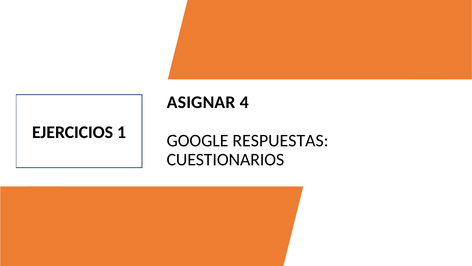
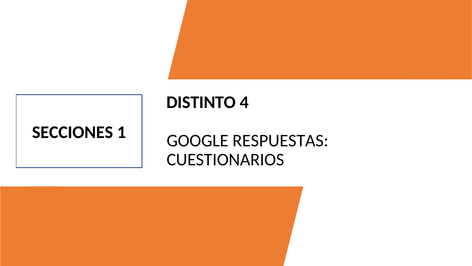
ASIGNAR: ASIGNAR -> DISTINTO (201, 102)
EJERCICIOS: EJERCICIOS -> SECCIONES (73, 132)
